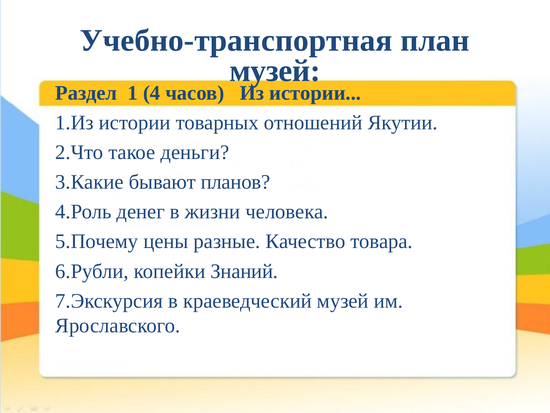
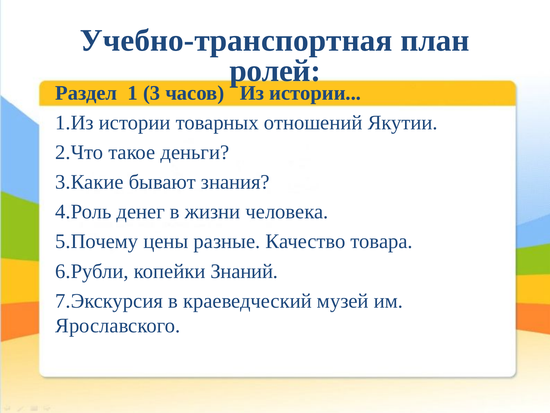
музей: музей -> ролей (275, 71)
4: 4 -> 3 (152, 93)
планов: планов -> знания (235, 182)
